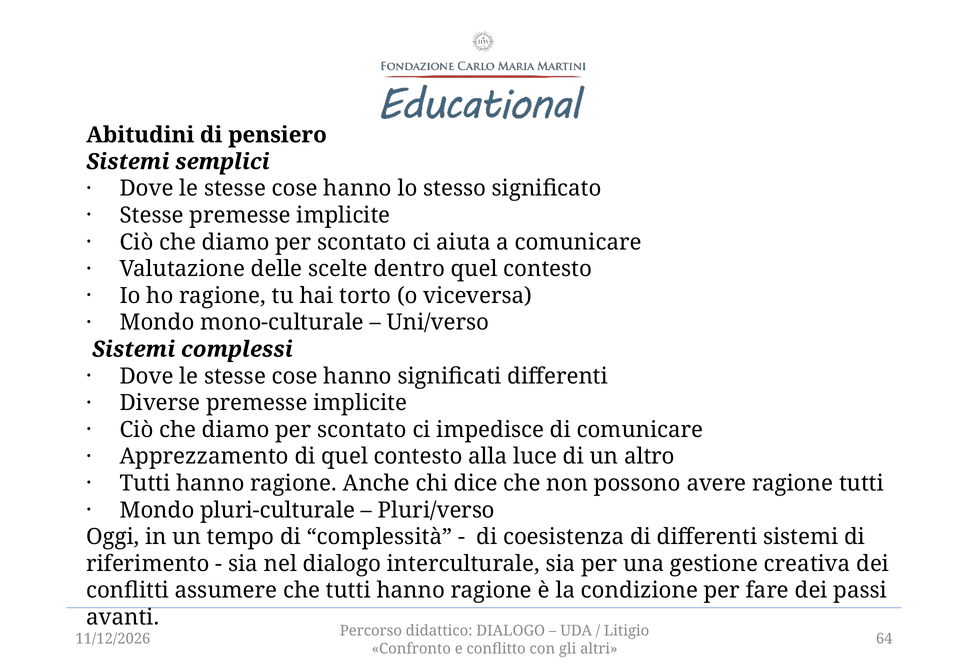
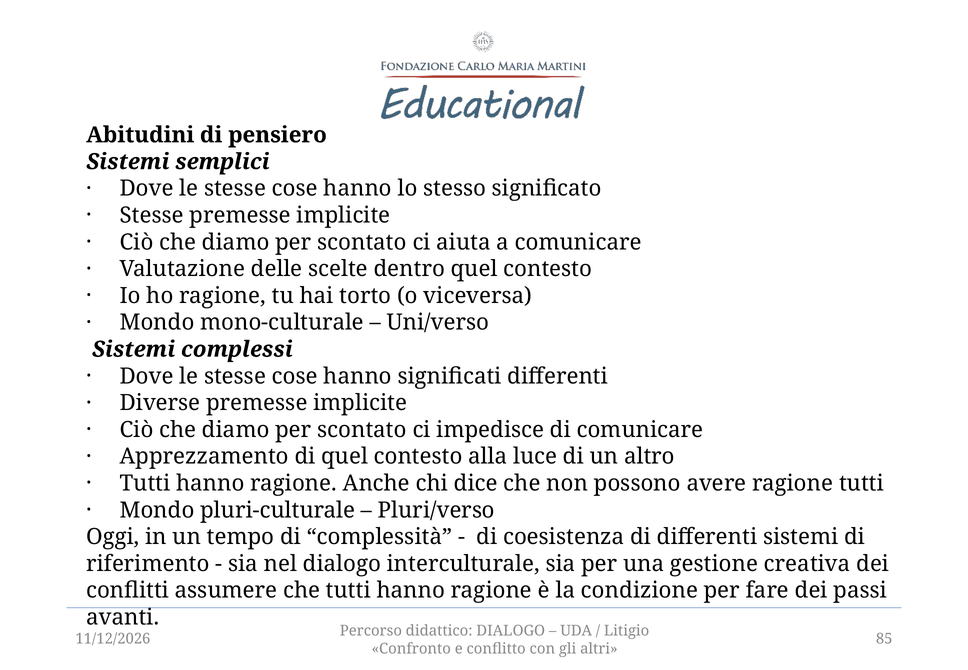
64: 64 -> 85 (884, 639)
